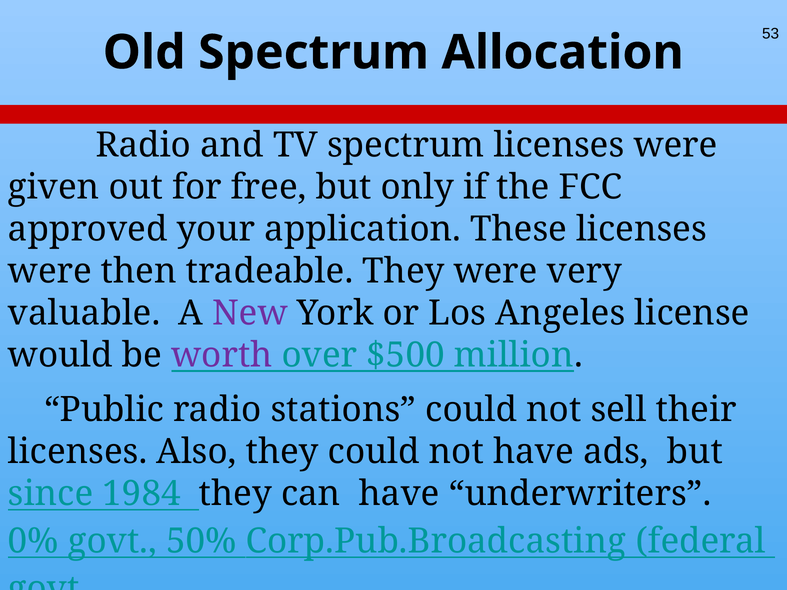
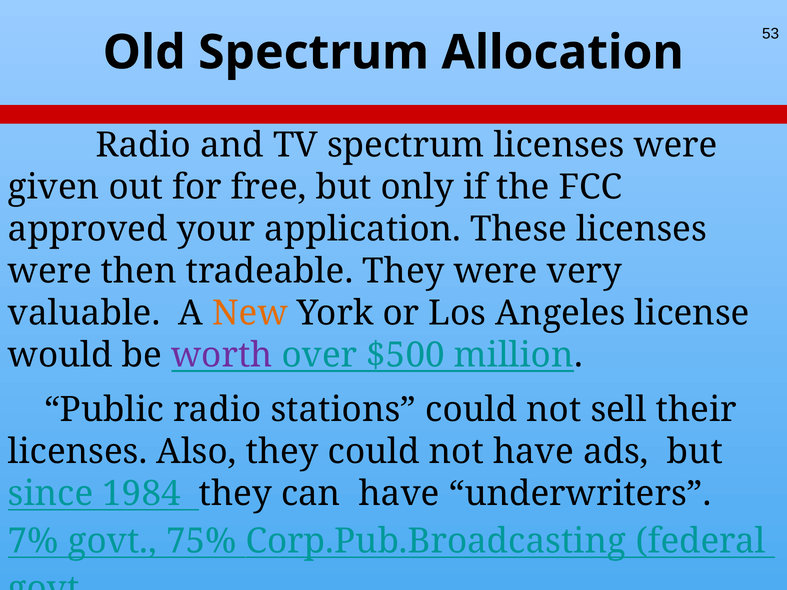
New colour: purple -> orange (250, 313)
0%: 0% -> 7% (33, 542)
50%: 50% -> 75% (201, 542)
